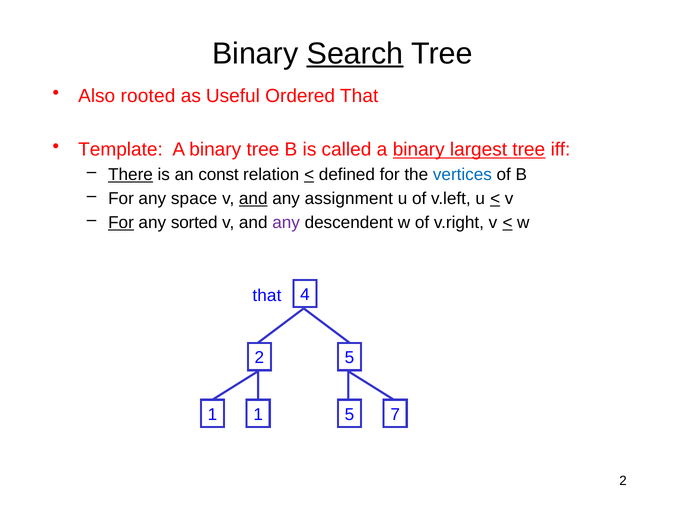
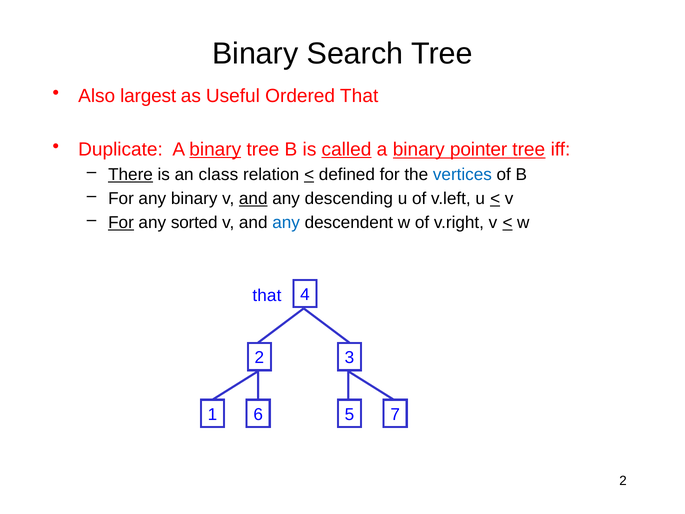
Search underline: present -> none (355, 53)
rooted: rooted -> largest (148, 96)
Template: Template -> Duplicate (121, 149)
binary underline: none -> present (215, 149)
called underline: none -> present (346, 149)
largest: largest -> pointer (479, 149)
const: const -> class (218, 174)
any space: space -> binary (194, 198)
assignment: assignment -> descending (349, 198)
any colour: purple -> blue (286, 222)
2 5: 5 -> 3 (349, 358)
1 1: 1 -> 6 (258, 414)
